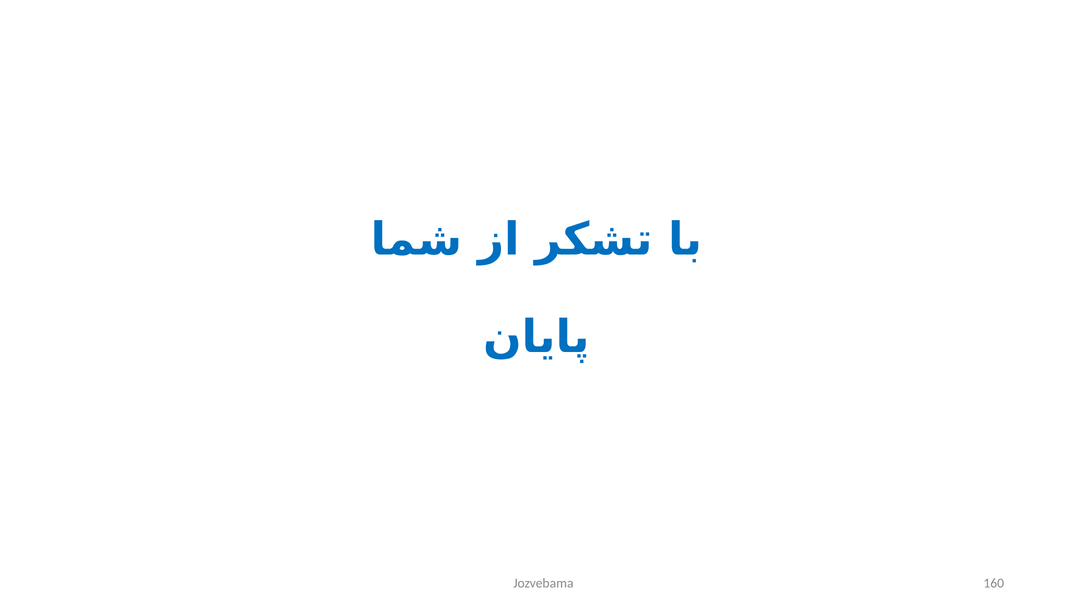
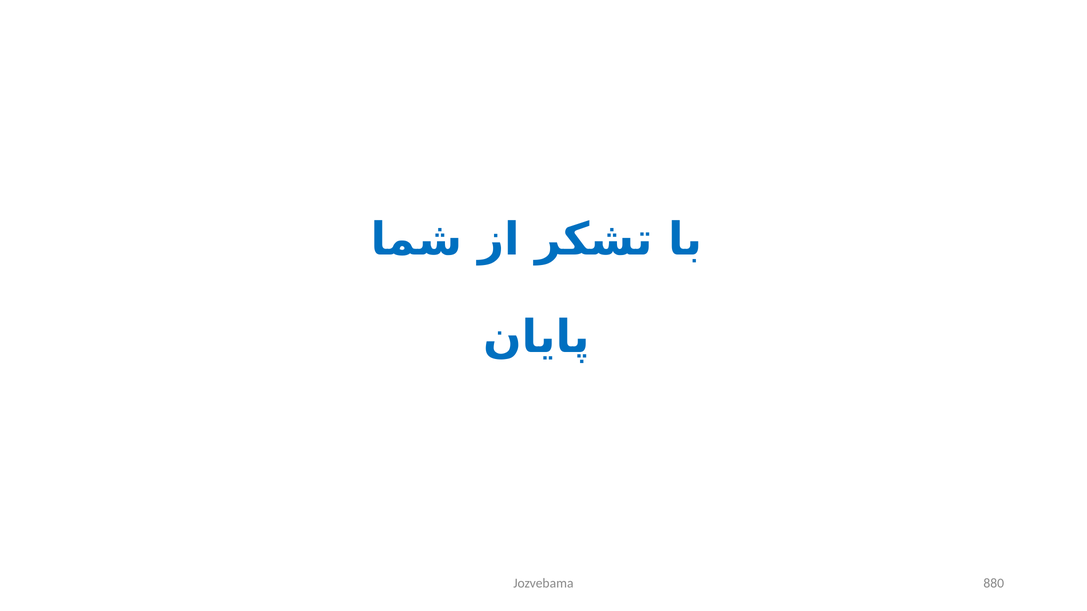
160: 160 -> 880 (994, 584)
